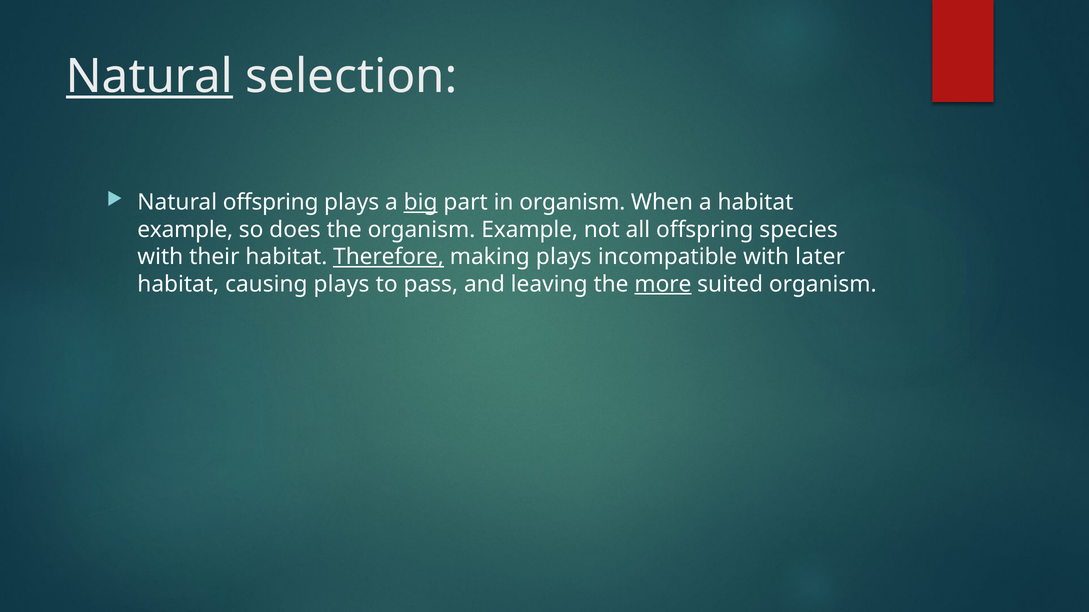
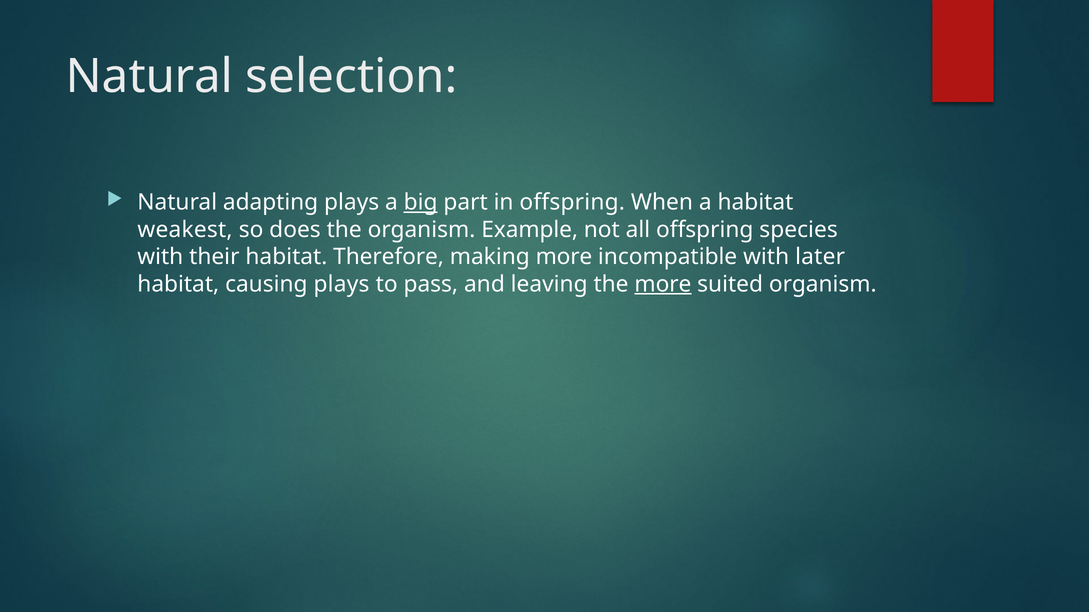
Natural underline: present -> none (150, 76)
Natural offspring: offspring -> adapting (271, 203)
in organism: organism -> offspring (572, 203)
example: example -> weakest (185, 230)
Therefore underline: present -> none (389, 257)
making plays: plays -> more (564, 257)
